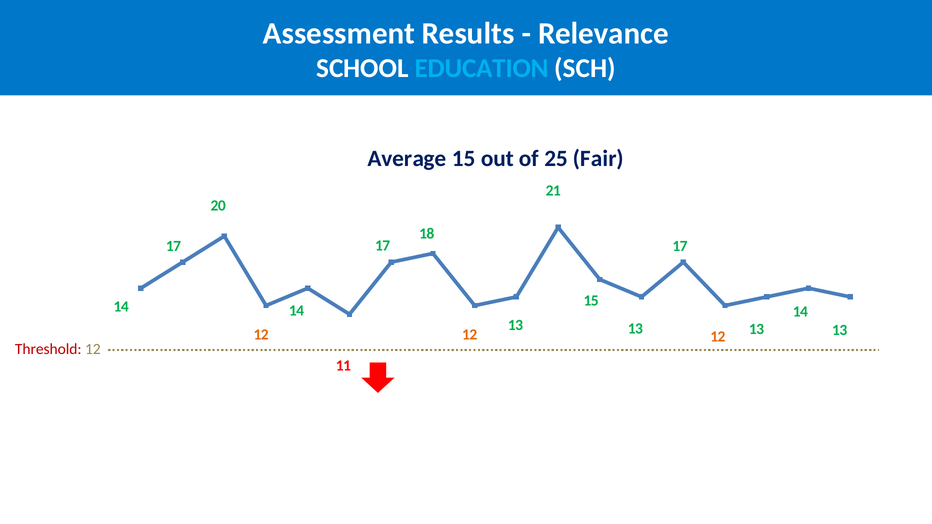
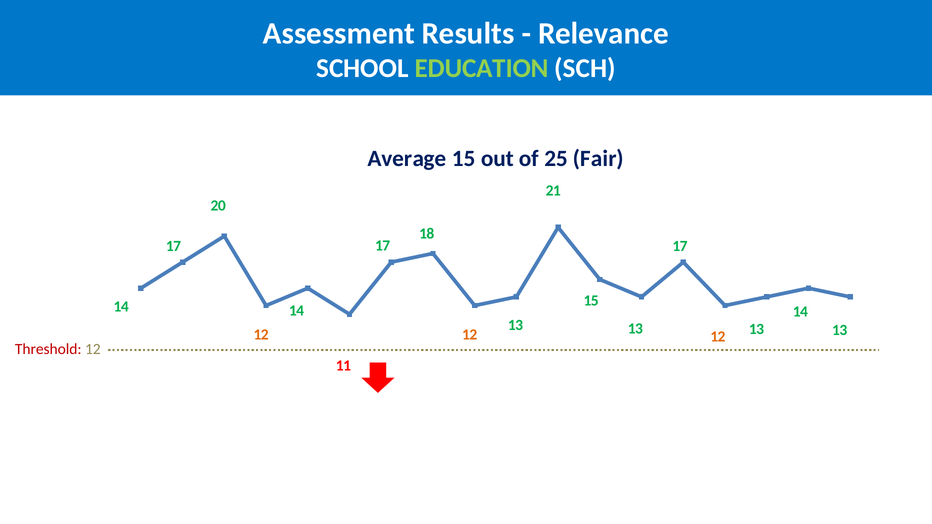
EDUCATION colour: light blue -> light green (482, 68)
